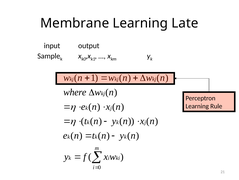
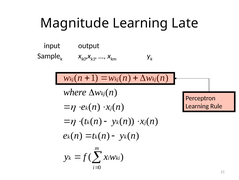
Membrane: Membrane -> Magnitude (75, 23)
